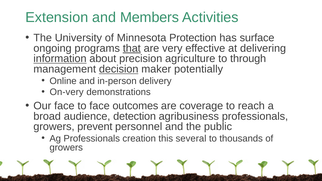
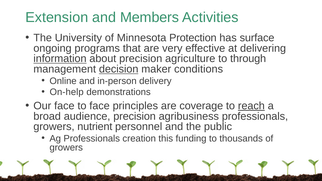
that underline: present -> none (132, 48)
potentially: potentially -> conditions (199, 69)
On-very: On-very -> On-help (67, 92)
outcomes: outcomes -> principles (135, 106)
reach underline: none -> present (251, 106)
audience detection: detection -> precision (135, 116)
prevent: prevent -> nutrient (95, 127)
several: several -> funding (191, 139)
